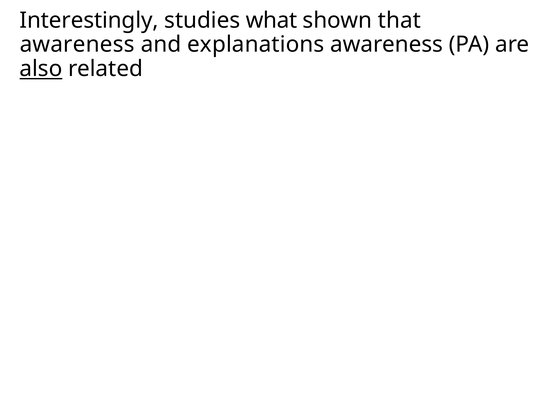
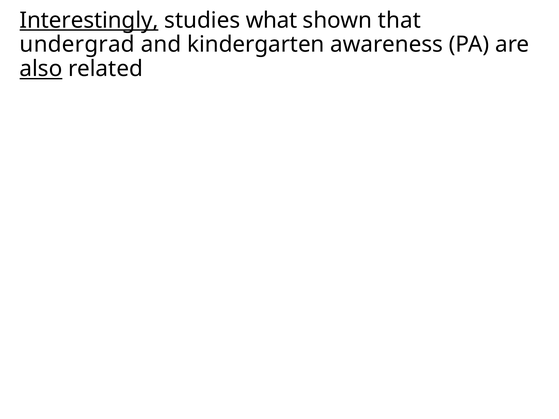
Interestingly underline: none -> present (89, 20)
awareness: awareness -> undergrad (77, 45)
explanations: explanations -> kindergarten (256, 45)
